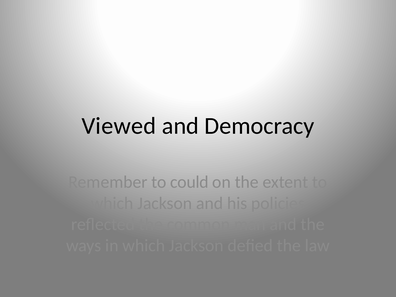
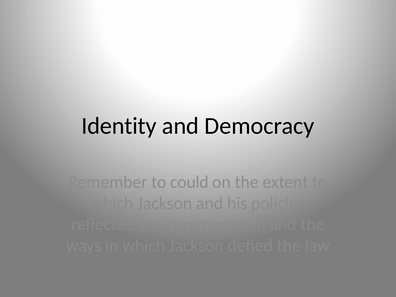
Viewed: Viewed -> Identity (119, 126)
